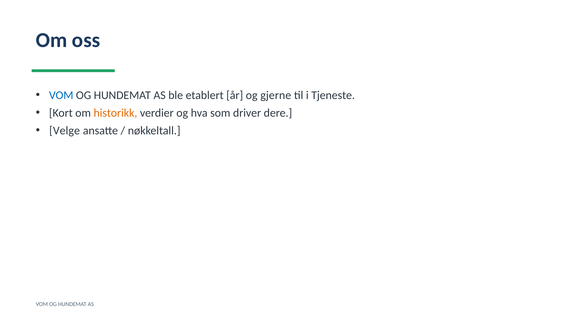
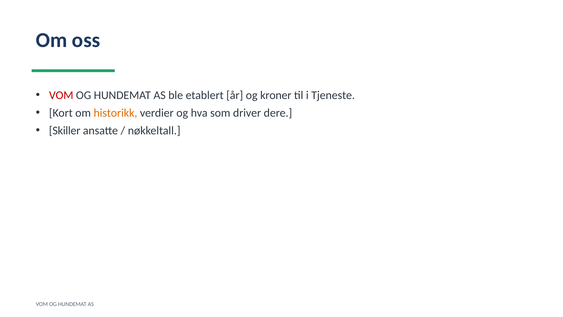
VOM colour: blue -> red (61, 95)
gjerne: gjerne -> kroner (276, 95)
Velge: Velge -> Skiller (65, 131)
